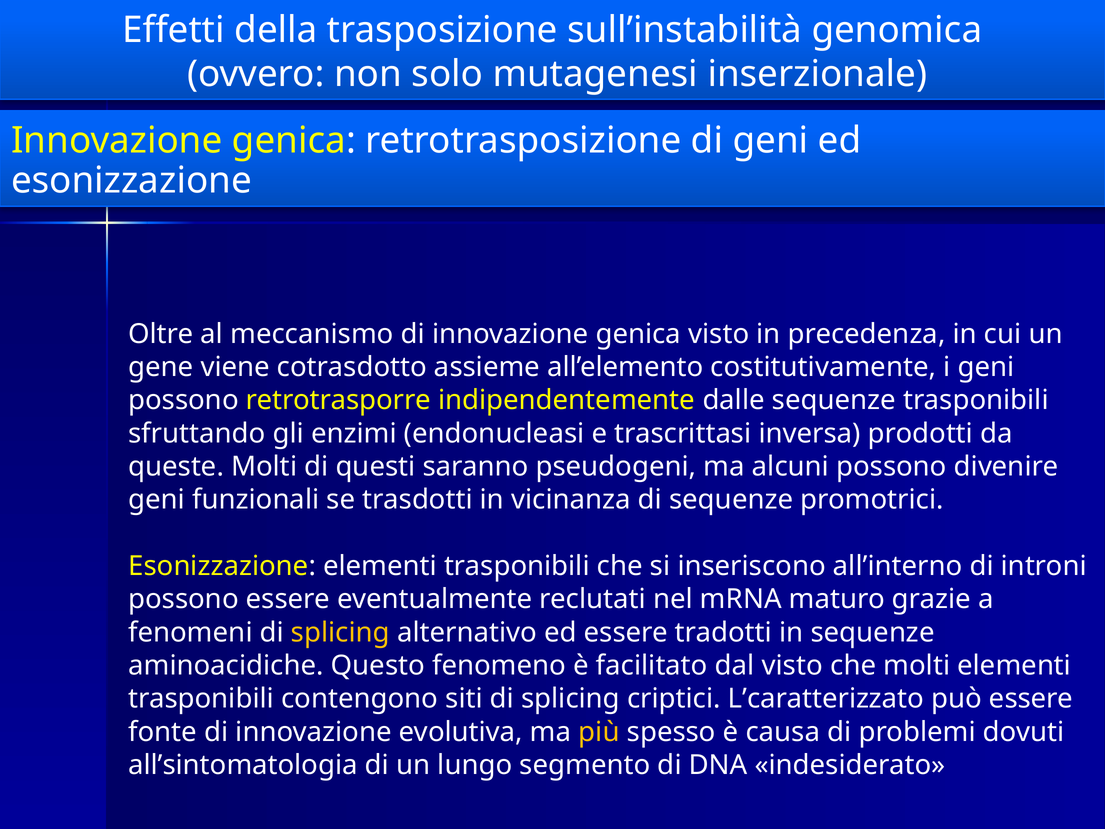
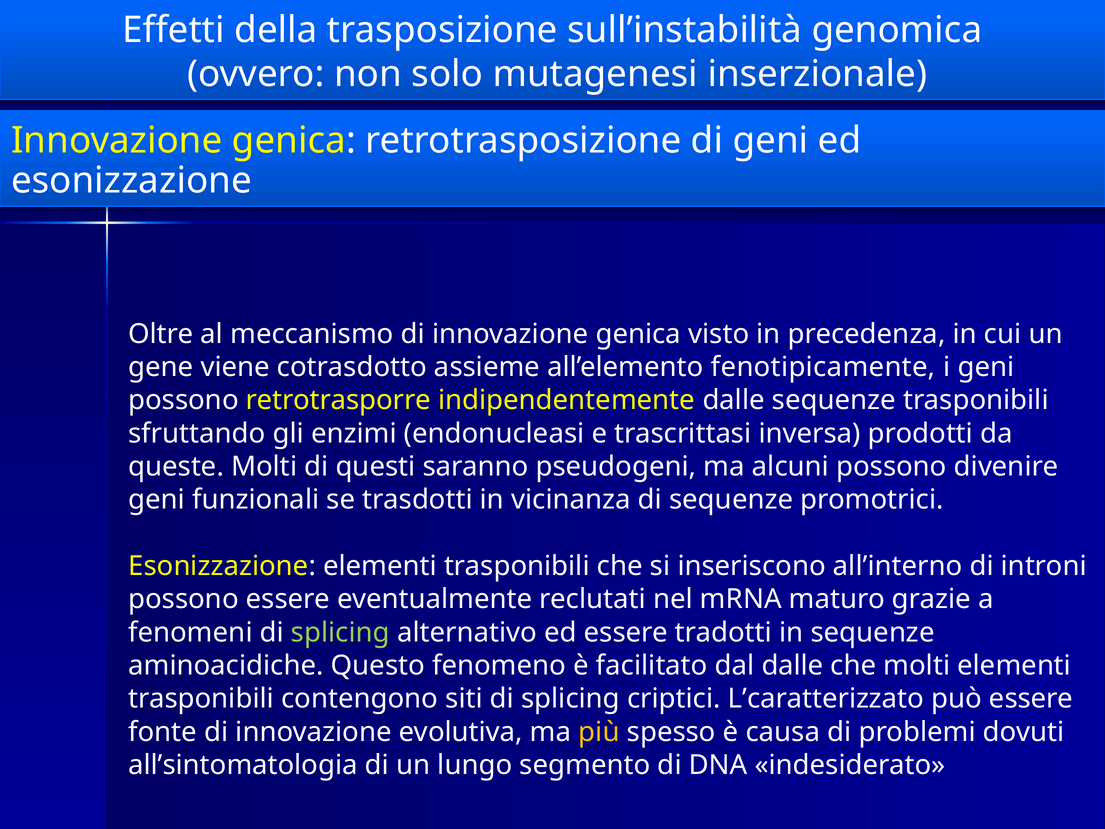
costitutivamente: costitutivamente -> fenotipicamente (823, 367)
splicing colour: yellow -> light green (340, 632)
dal visto: visto -> dalle (792, 665)
